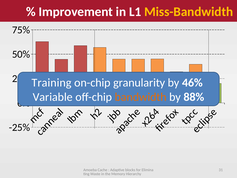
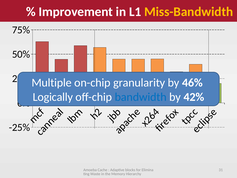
Training: Training -> Multiple (52, 83)
Variable: Variable -> Logically (53, 97)
bandwidth colour: orange -> blue (141, 97)
88%: 88% -> 42% (194, 97)
